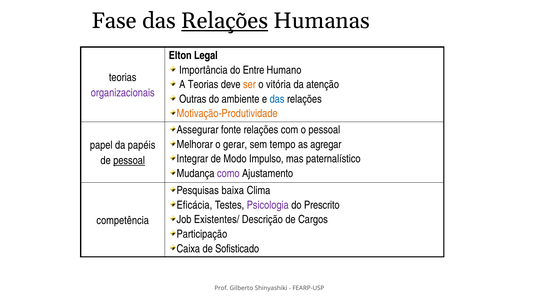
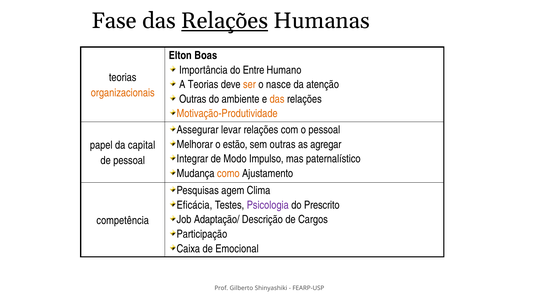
Legal: Legal -> Boas (206, 56)
vitória: vitória -> nasce (278, 85)
organizacionais colour: purple -> orange (123, 93)
das colour: blue -> orange (277, 99)
fonte: fonte -> levar (231, 130)
gerar: gerar -> estão (235, 145)
sem tempo: tempo -> outras (283, 145)
papéis: papéis -> capital (142, 146)
pessoal underline: present -> none (129, 161)
como colour: purple -> orange (228, 174)
baixa: baixa -> agem (233, 191)
Existentes/: Existentes/ -> Adaptação/ (217, 220)
Sofisticado: Sofisticado -> Emocional (237, 249)
